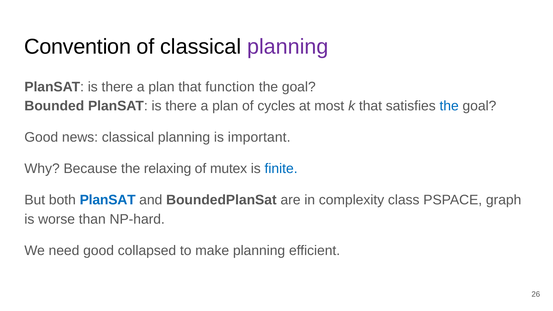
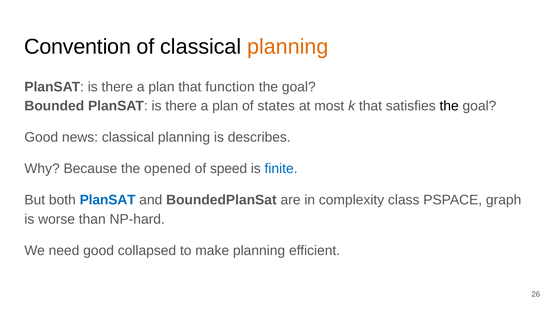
planning colour: purple -> orange (288, 47)
cycles: cycles -> states (276, 106)
the colour: blue -> black (449, 106)
important: important -> describes (259, 137)
relaxing: relaxing -> opened (167, 169)
mutex: mutex -> speed (229, 169)
